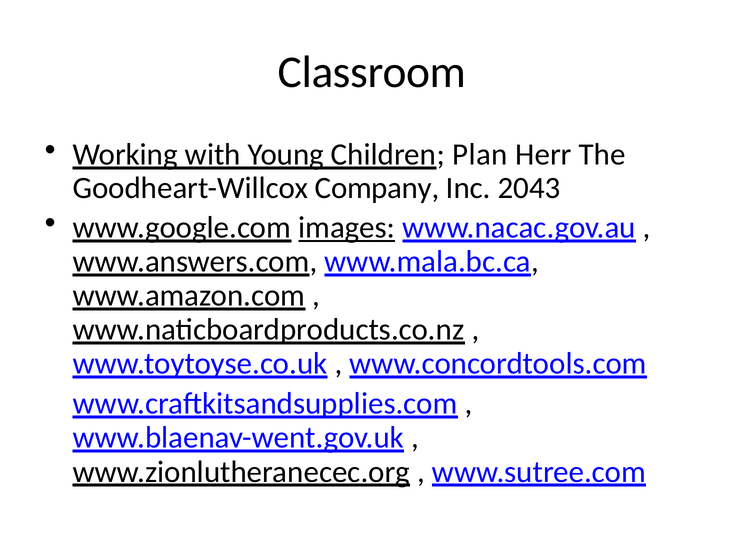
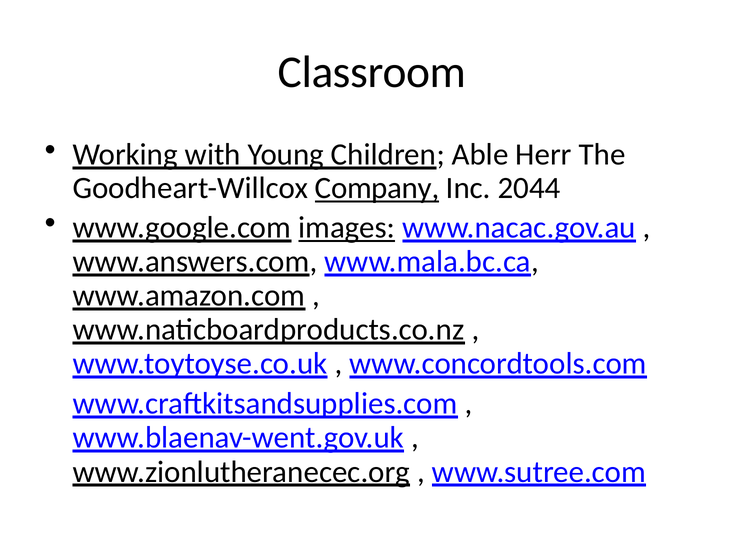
Plan: Plan -> Able (480, 155)
Company underline: none -> present (377, 188)
2043: 2043 -> 2044 (529, 188)
